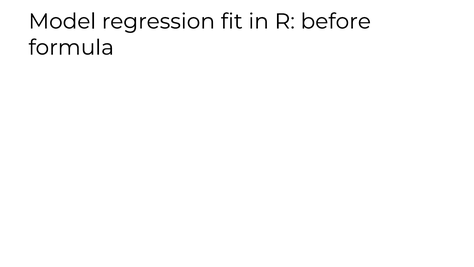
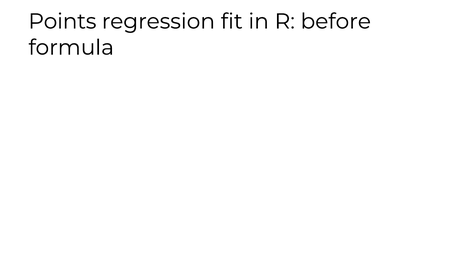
Model: Model -> Points (62, 21)
